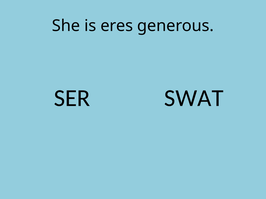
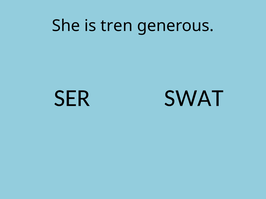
eres: eres -> tren (117, 26)
